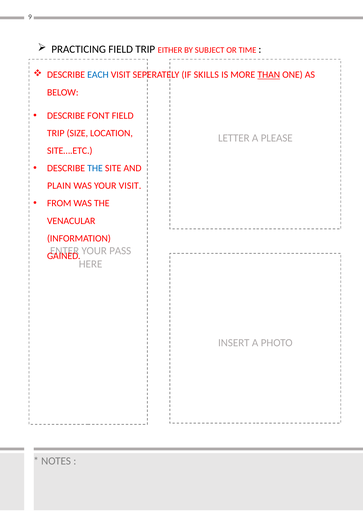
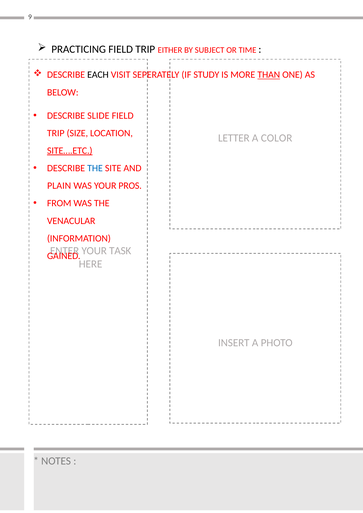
EACH colour: blue -> black (98, 75)
SKILLS: SKILLS -> STUDY (206, 75)
FONT: FONT -> SLIDE (98, 116)
PLEASE: PLEASE -> COLOR (277, 138)
SITE….ETC underline: none -> present (70, 151)
YOUR VISIT: VISIT -> PROS (130, 186)
PASS: PASS -> TASK (120, 251)
